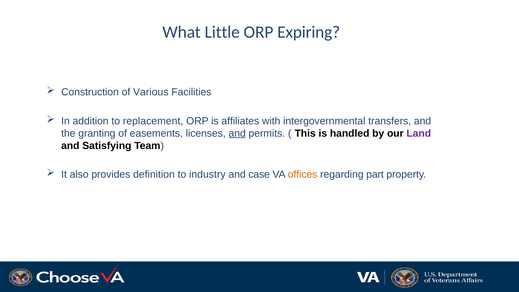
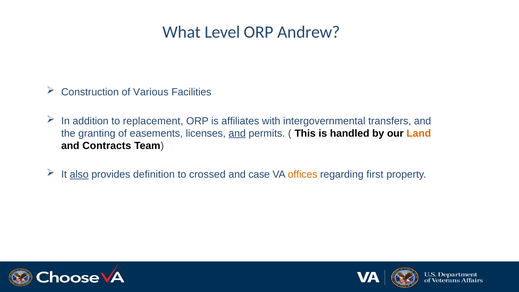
Little: Little -> Level (222, 32)
Expiring: Expiring -> Andrew (309, 32)
Land colour: purple -> orange (419, 133)
Satisfying: Satisfying -> Contracts (107, 146)
also underline: none -> present (79, 174)
industry: industry -> crossed (207, 174)
part: part -> first (375, 174)
